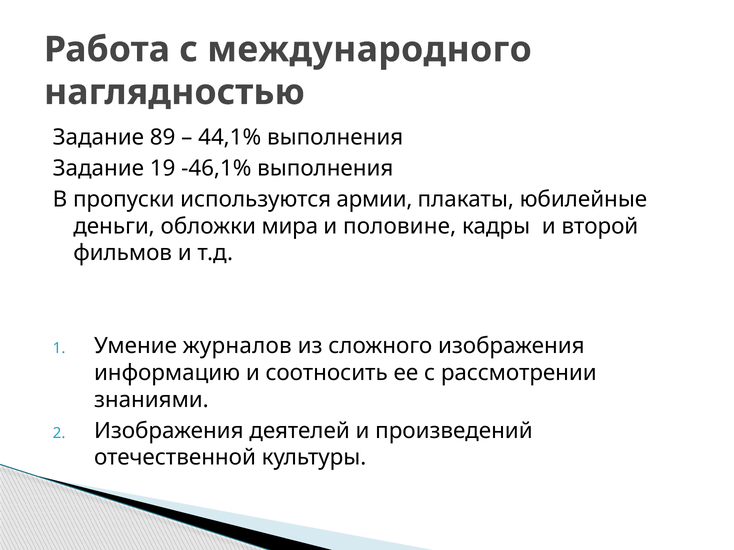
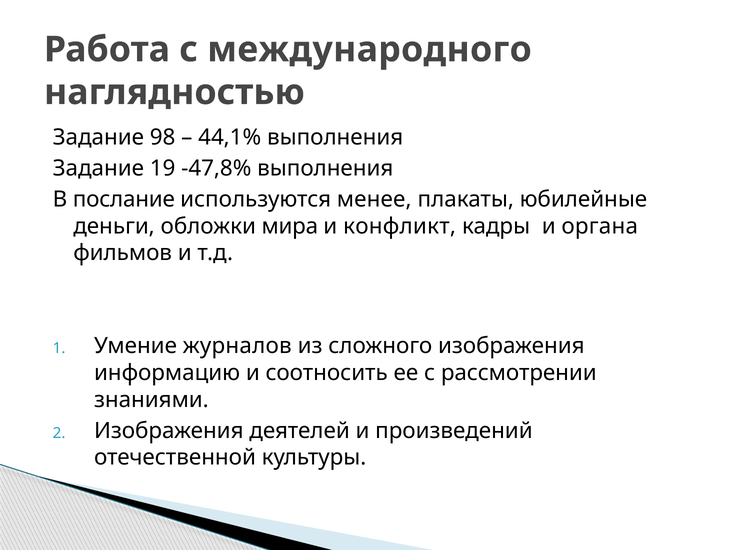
89: 89 -> 98 (163, 138)
-46,1%: -46,1% -> -47,8% (216, 169)
пропуски: пропуски -> послание (124, 200)
армии: армии -> менее (374, 200)
половине: половине -> конфликт (400, 226)
второй: второй -> органа (600, 226)
